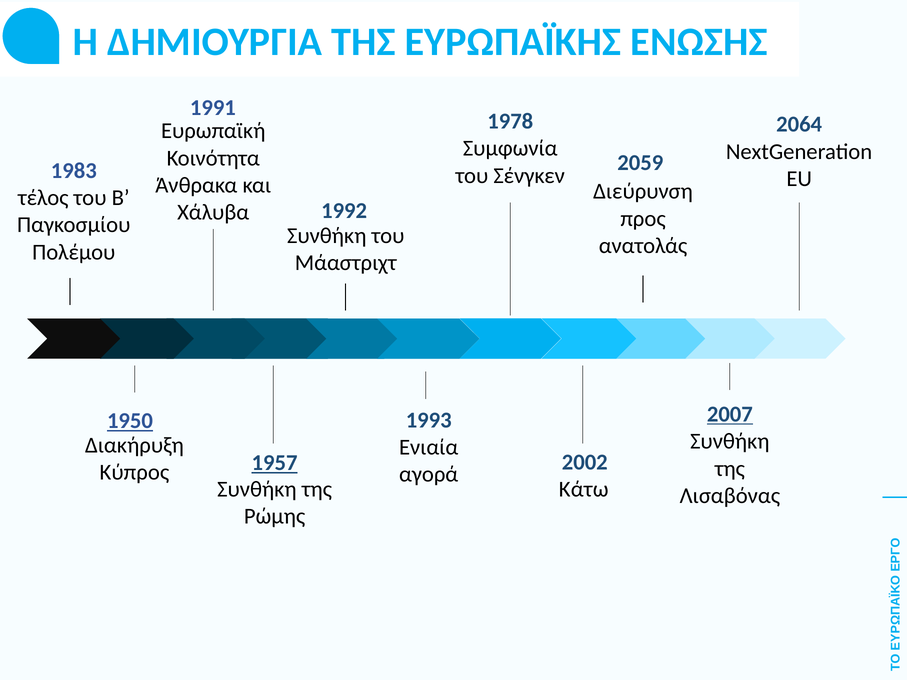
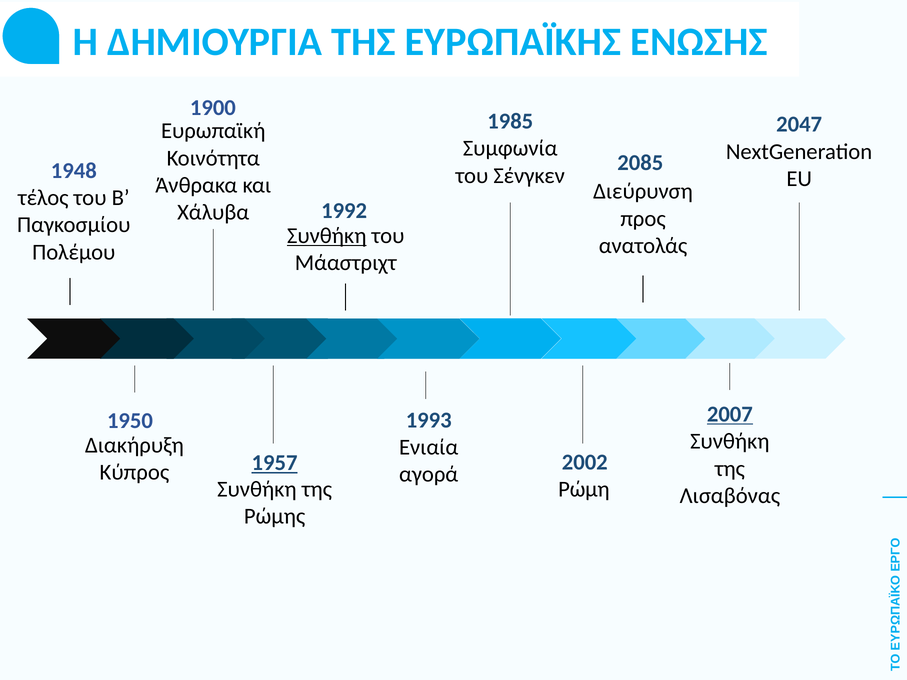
1991: 1991 -> 1900 (213, 108)
1978: 1978 -> 1985 (510, 121)
2064: 2064 -> 2047 (799, 124)
2059: 2059 -> 2085 (640, 163)
1983: 1983 -> 1948 (74, 171)
Συνθήκη underline: none -> present (327, 236)
1950 underline: present -> none (130, 421)
Κάτω: Κάτω -> Ρώμη (584, 489)
